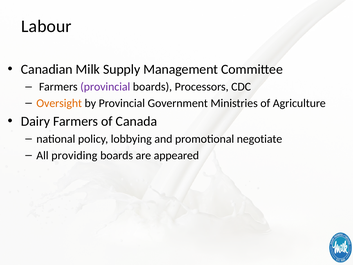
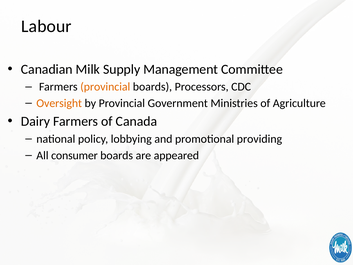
provincial colour: purple -> orange (105, 87)
negotiate: negotiate -> providing (259, 139)
providing: providing -> consumer (74, 155)
